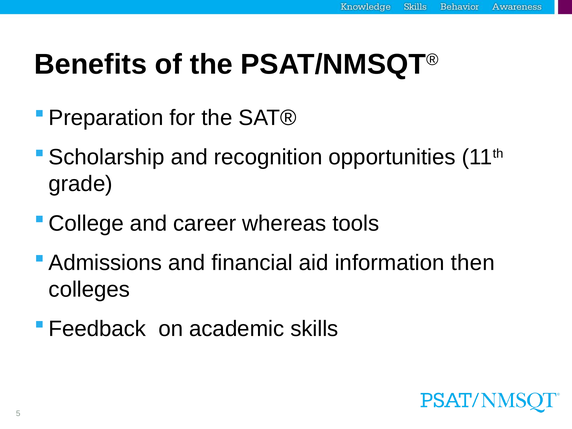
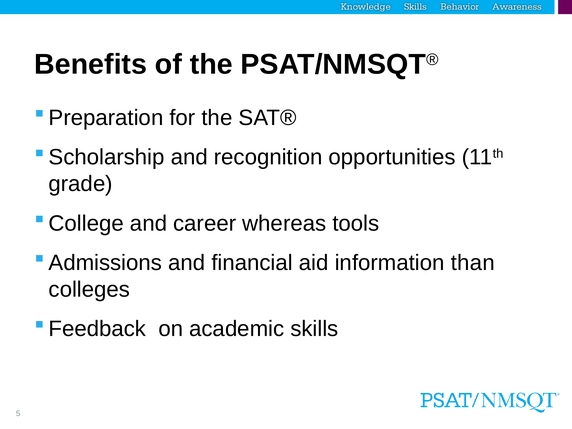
then: then -> than (473, 263)
